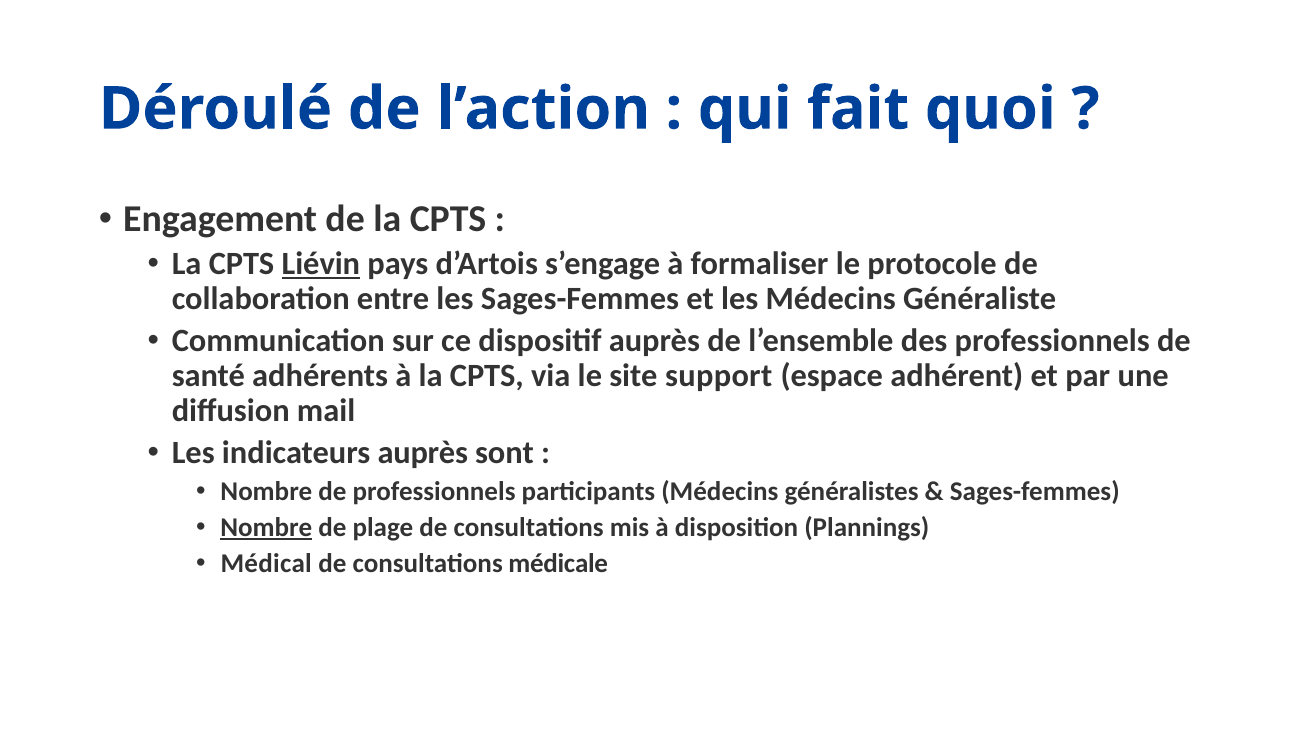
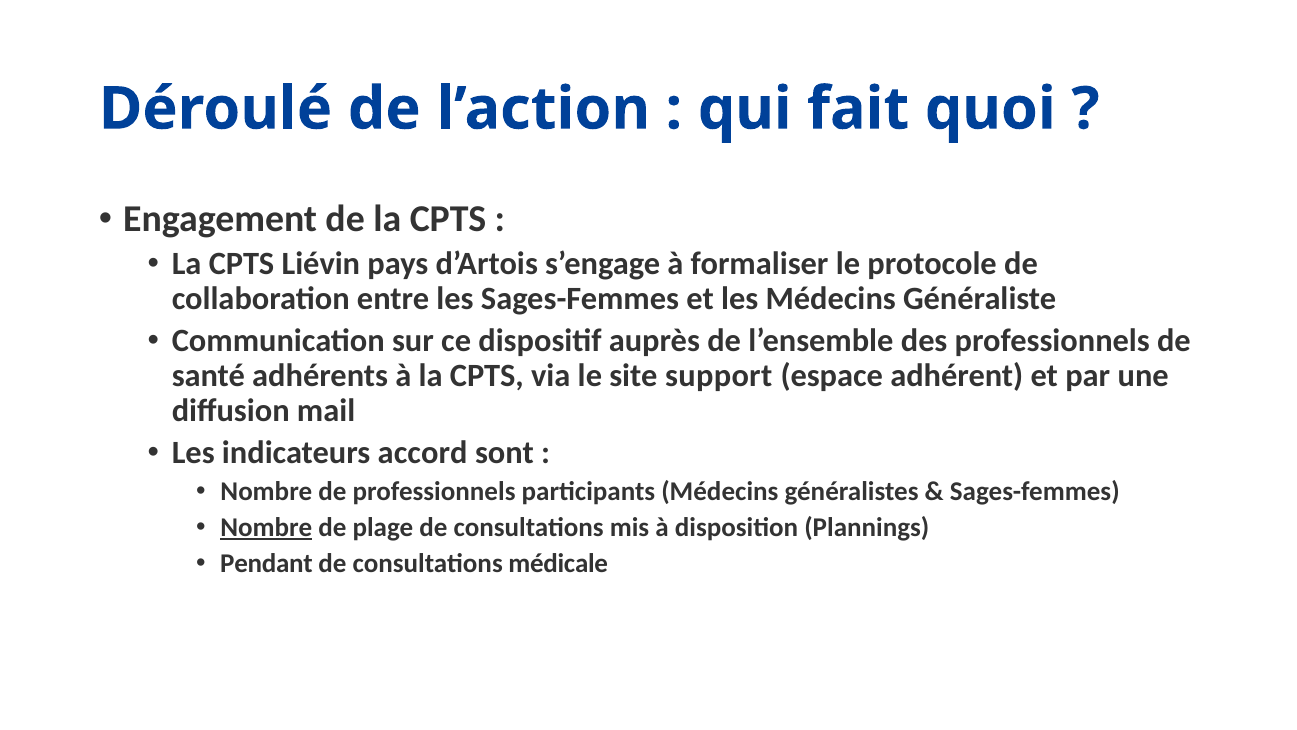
Liévin underline: present -> none (321, 264)
indicateurs auprès: auprès -> accord (423, 452)
Médical: Médical -> Pendant (266, 563)
